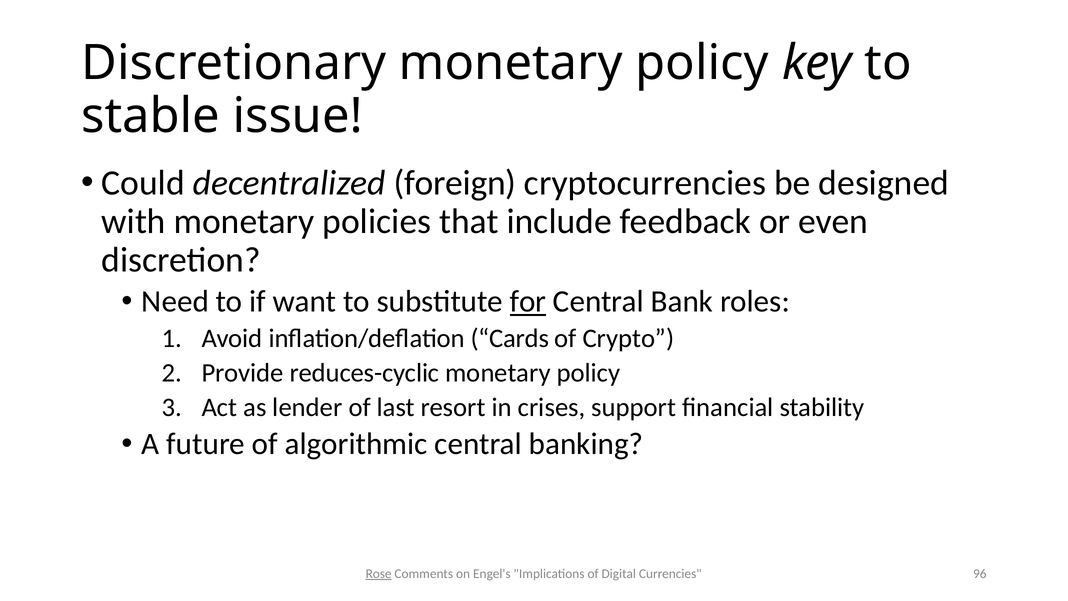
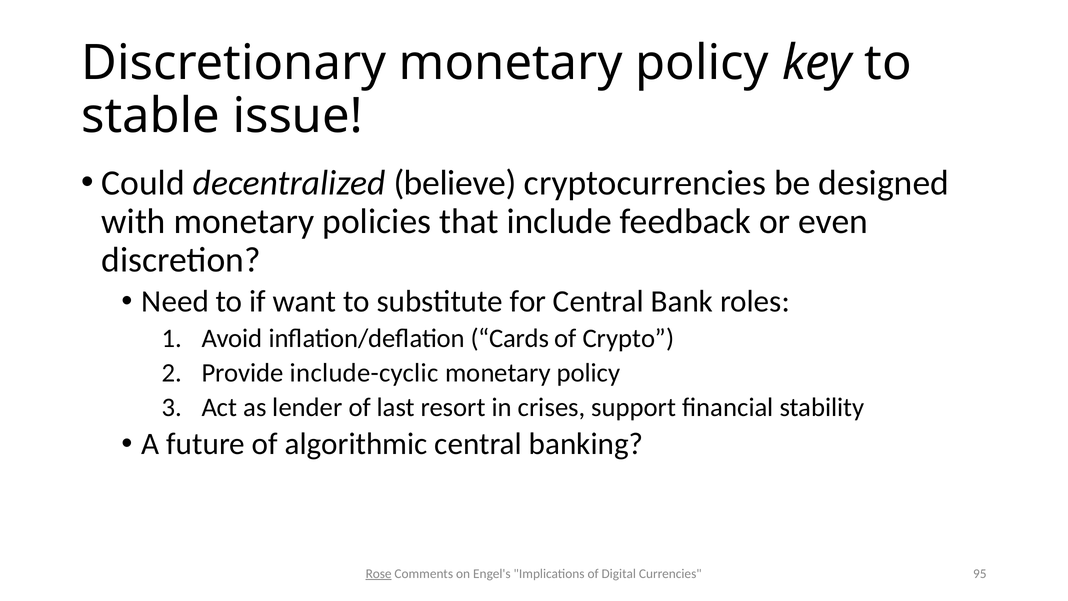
foreign: foreign -> believe (455, 183)
for underline: present -> none (528, 301)
reduces-cyclic: reduces-cyclic -> include-cyclic (364, 373)
96: 96 -> 95 (980, 574)
